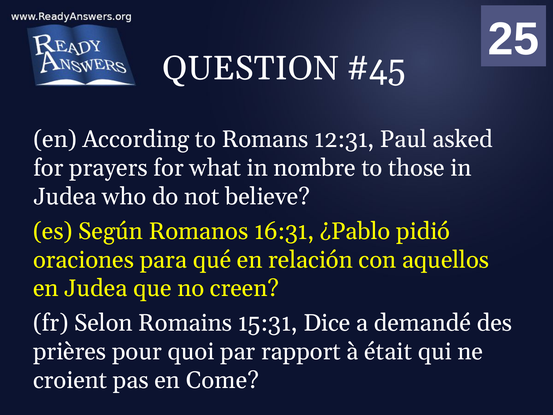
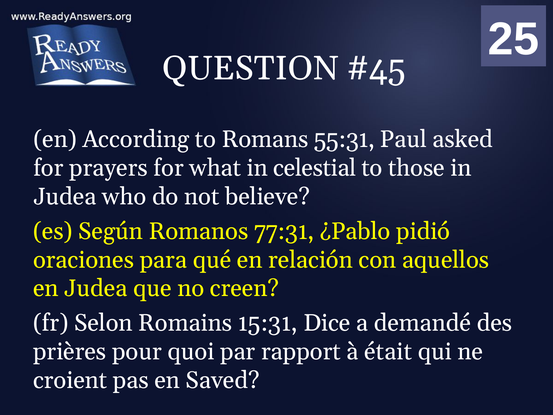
12:31: 12:31 -> 55:31 (344, 139)
nombre: nombre -> celestial (315, 168)
16:31: 16:31 -> 77:31 (284, 231)
Come: Come -> Saved (223, 380)
